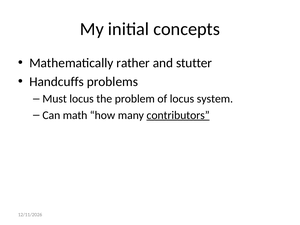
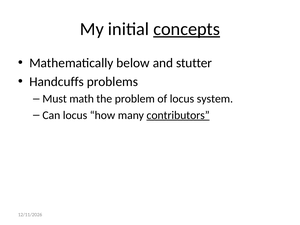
concepts underline: none -> present (187, 29)
rather: rather -> below (133, 63)
Must locus: locus -> math (82, 99)
Can math: math -> locus (75, 115)
